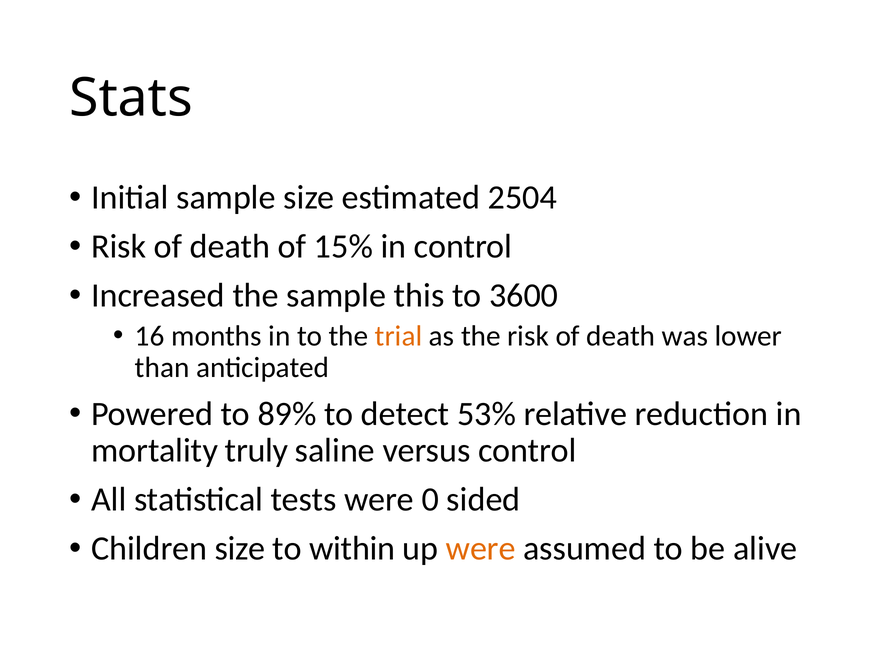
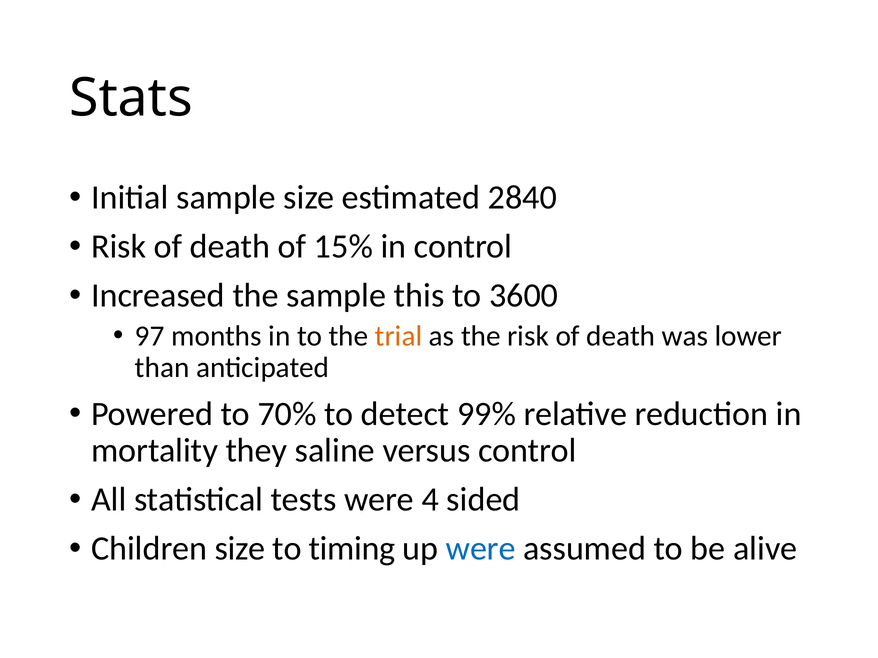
2504: 2504 -> 2840 (522, 198)
16: 16 -> 97 (150, 336)
89%: 89% -> 70% (287, 414)
53%: 53% -> 99% (487, 414)
truly: truly -> they (256, 451)
0: 0 -> 4 (430, 500)
within: within -> timing (352, 549)
were colour: orange -> blue (481, 549)
